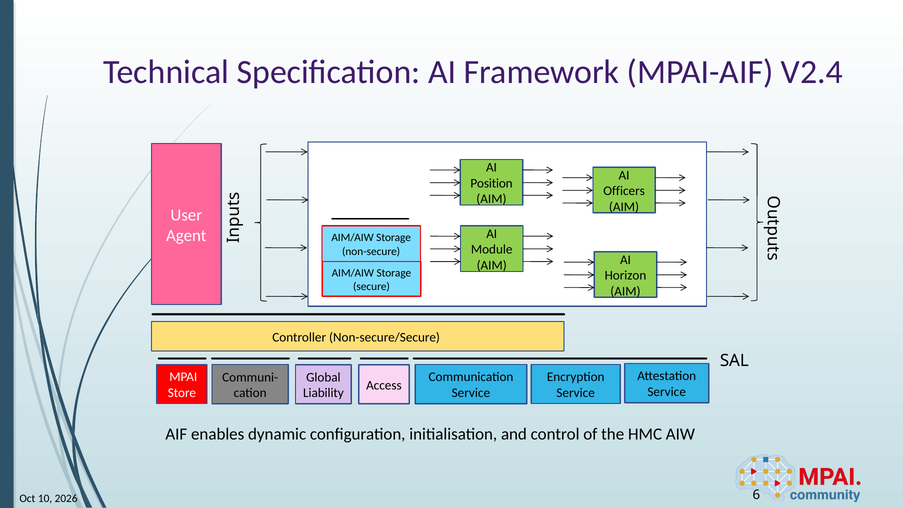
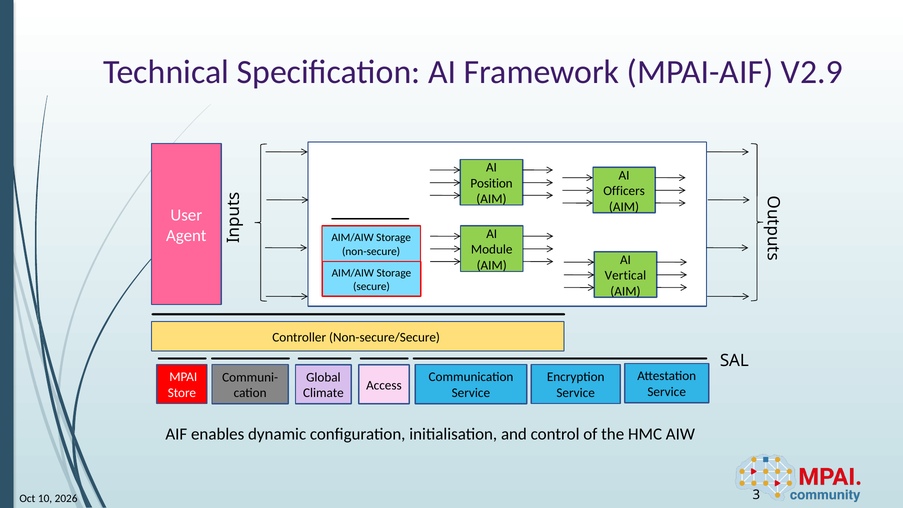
V2.4: V2.4 -> V2.9 (812, 72)
Horizon: Horizon -> Vertical (625, 275)
Liability: Liability -> Climate (323, 393)
6: 6 -> 3 (756, 495)
